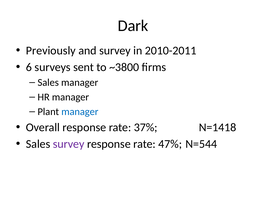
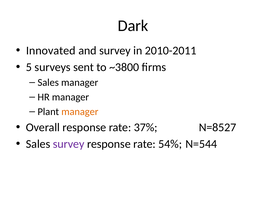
Previously: Previously -> Innovated (51, 50)
6: 6 -> 5 (29, 67)
manager colour: blue -> orange (80, 111)
N=1418: N=1418 -> N=8527 (218, 127)
47%: 47% -> 54% (170, 144)
